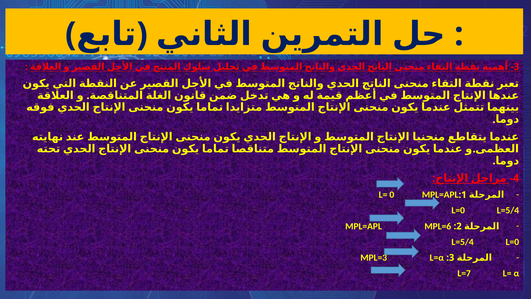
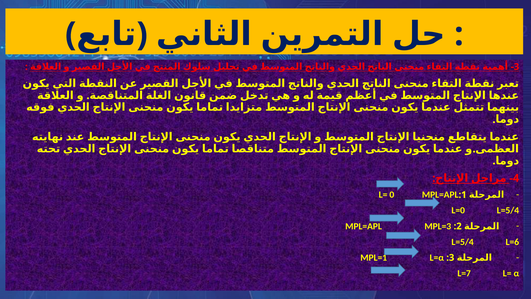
MPL=6: MPL=6 -> MPL=3 (438, 226)
L=5/4 L=0: L=0 -> L=6 (512, 242)
MPL=3: MPL=3 -> MPL=1 (374, 257)
